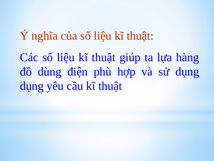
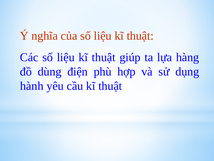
dụng: dụng -> hành (32, 86)
